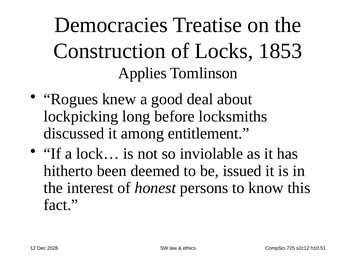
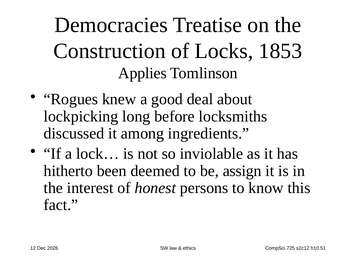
entitlement: entitlement -> ingredients (209, 133)
issued: issued -> assign (242, 171)
